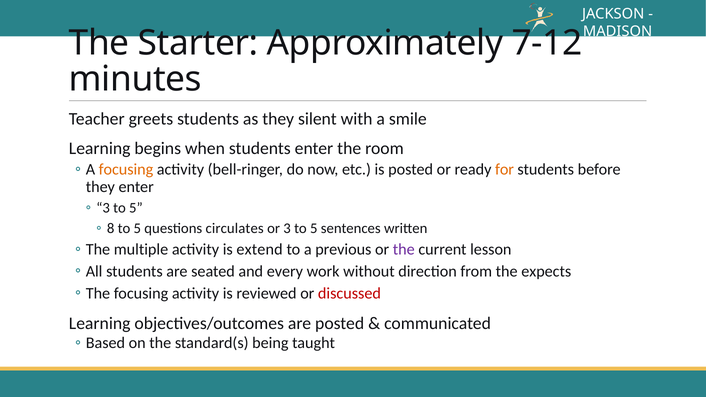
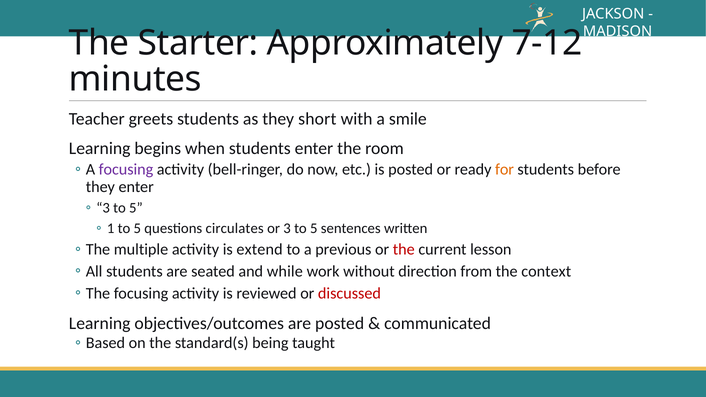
silent: silent -> short (317, 119)
focusing colour: orange -> purple (126, 170)
8: 8 -> 1 (111, 228)
the colour: purple -> red (404, 249)
every: every -> while (285, 271)
expects: expects -> context (546, 271)
